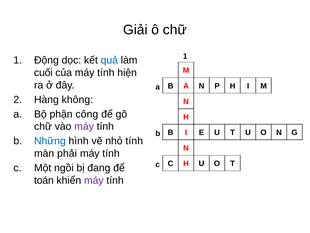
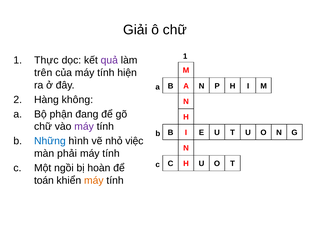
Động: Động -> Thực (46, 60)
quả colour: blue -> purple (109, 60)
cuối: cuối -> trên (43, 73)
công: công -> đang (87, 114)
nhỏ tính: tính -> việc (134, 141)
đang: đang -> hoàn (99, 168)
máy colour: purple -> orange (94, 180)
